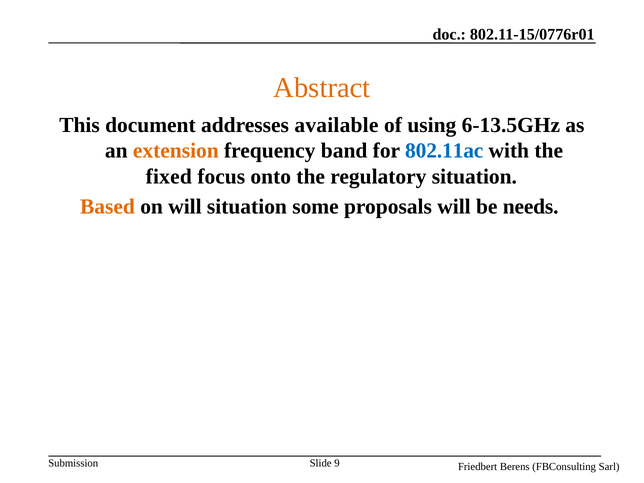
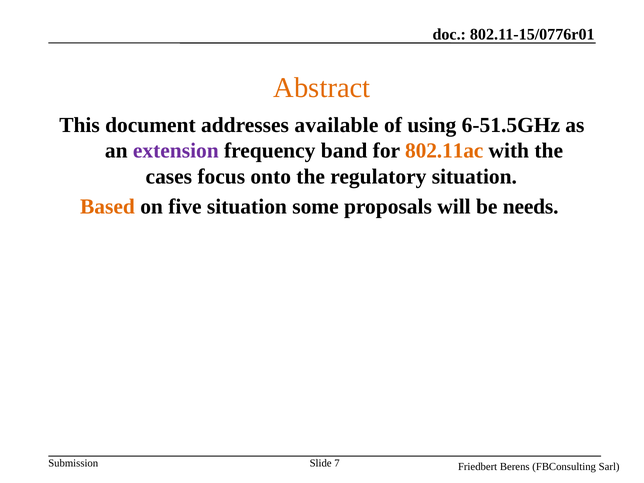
6-13.5GHz: 6-13.5GHz -> 6-51.5GHz (511, 125)
extension colour: orange -> purple (176, 151)
802.11ac colour: blue -> orange (444, 151)
fixed: fixed -> cases (169, 176)
on will: will -> five (185, 207)
9: 9 -> 7 (337, 463)
